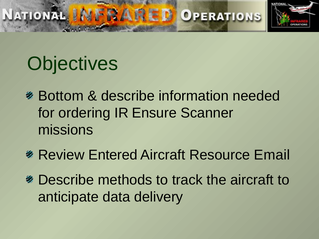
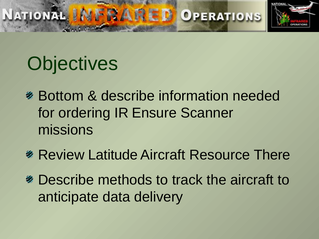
Entered: Entered -> Latitude (113, 155)
Email: Email -> There (272, 155)
